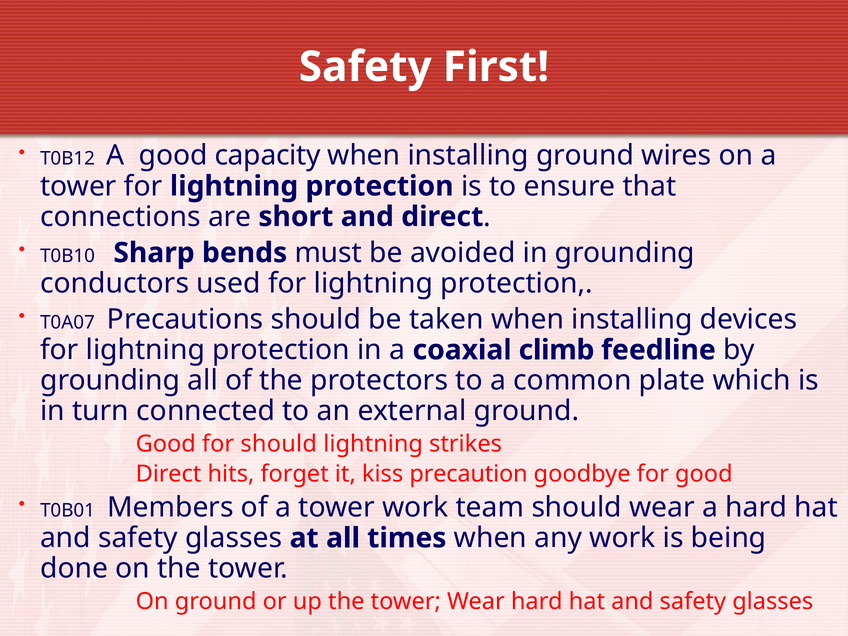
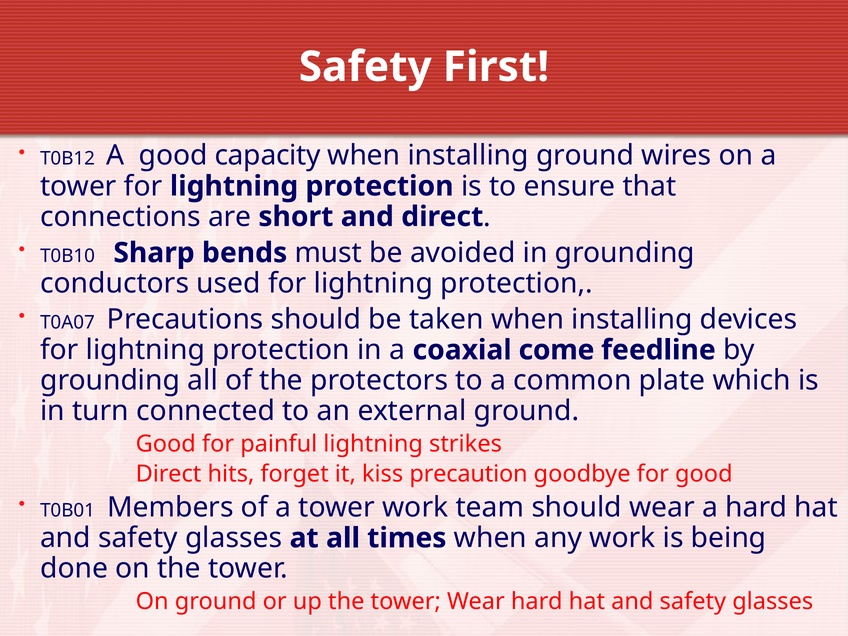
climb: climb -> come (557, 350)
for should: should -> painful (279, 444)
